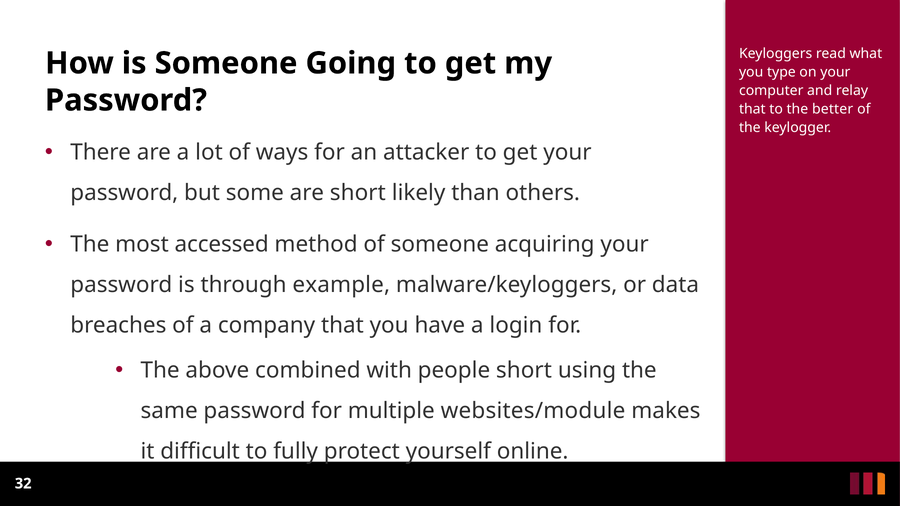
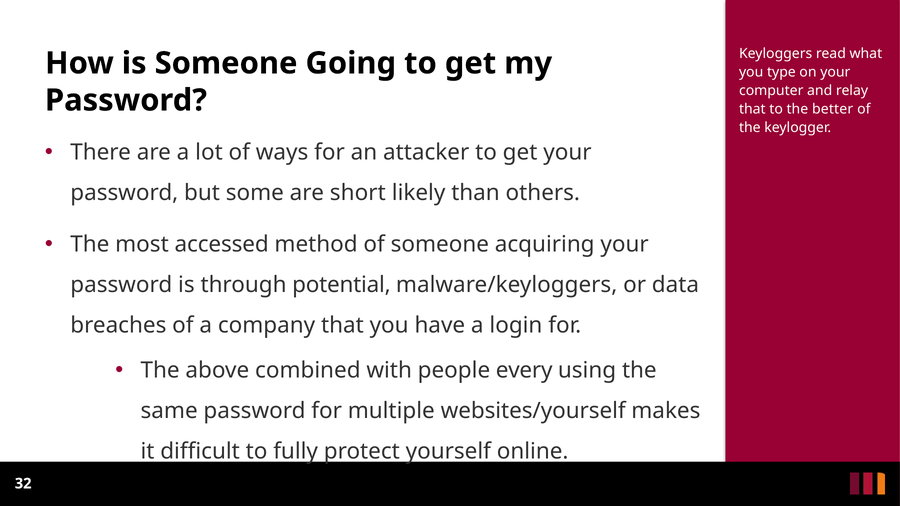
example: example -> potential (341, 285)
people short: short -> every (524, 371)
websites/module: websites/module -> websites/yourself (533, 411)
